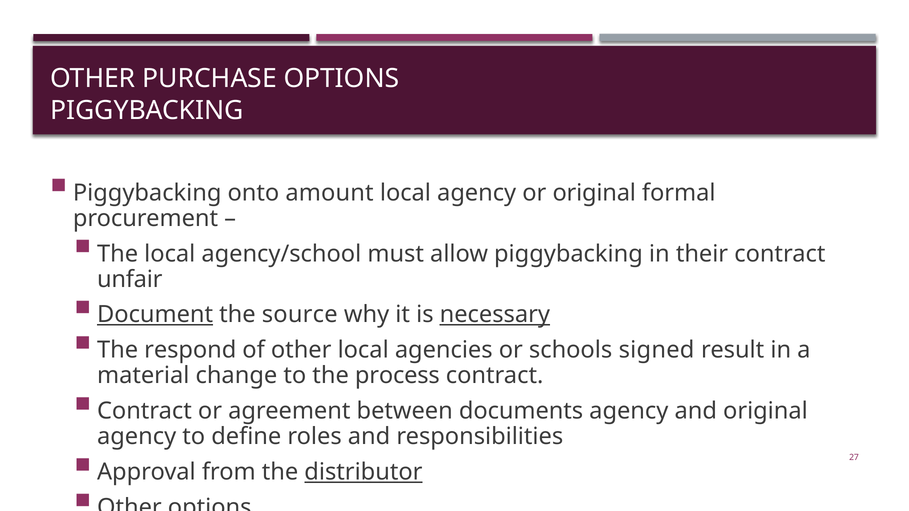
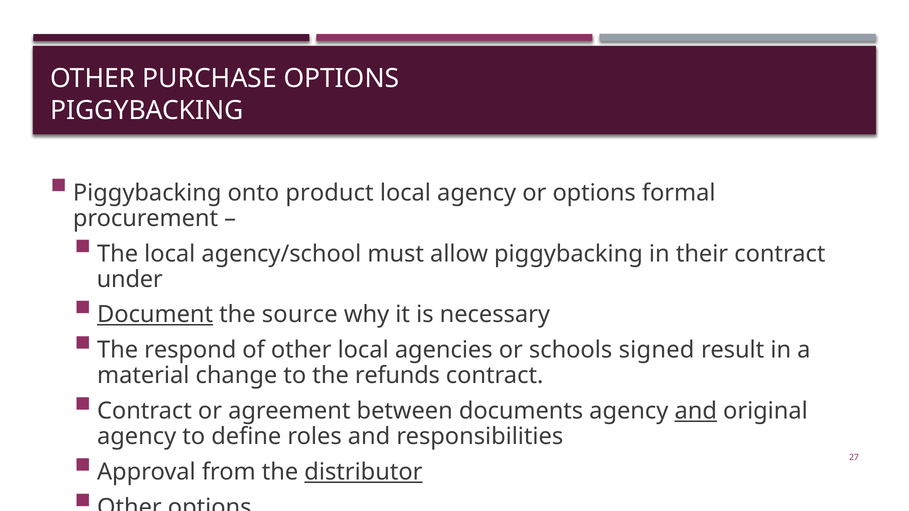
amount: amount -> product (330, 193)
or original: original -> options (594, 193)
unfair: unfair -> under (130, 279)
necessary underline: present -> none (495, 315)
process: process -> refunds (397, 376)
and underline: none -> present (696, 411)
